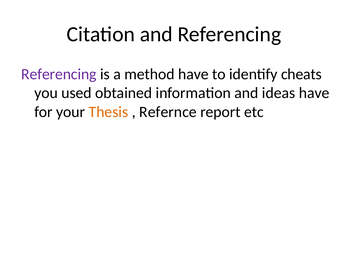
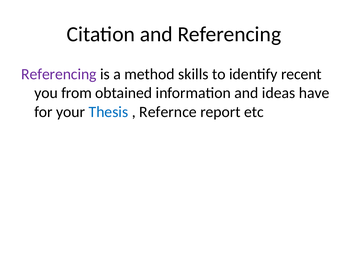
method have: have -> skills (193, 74)
cheats: cheats -> recent (301, 74)
used: used -> from (77, 93)
Thesis colour: orange -> blue (108, 112)
